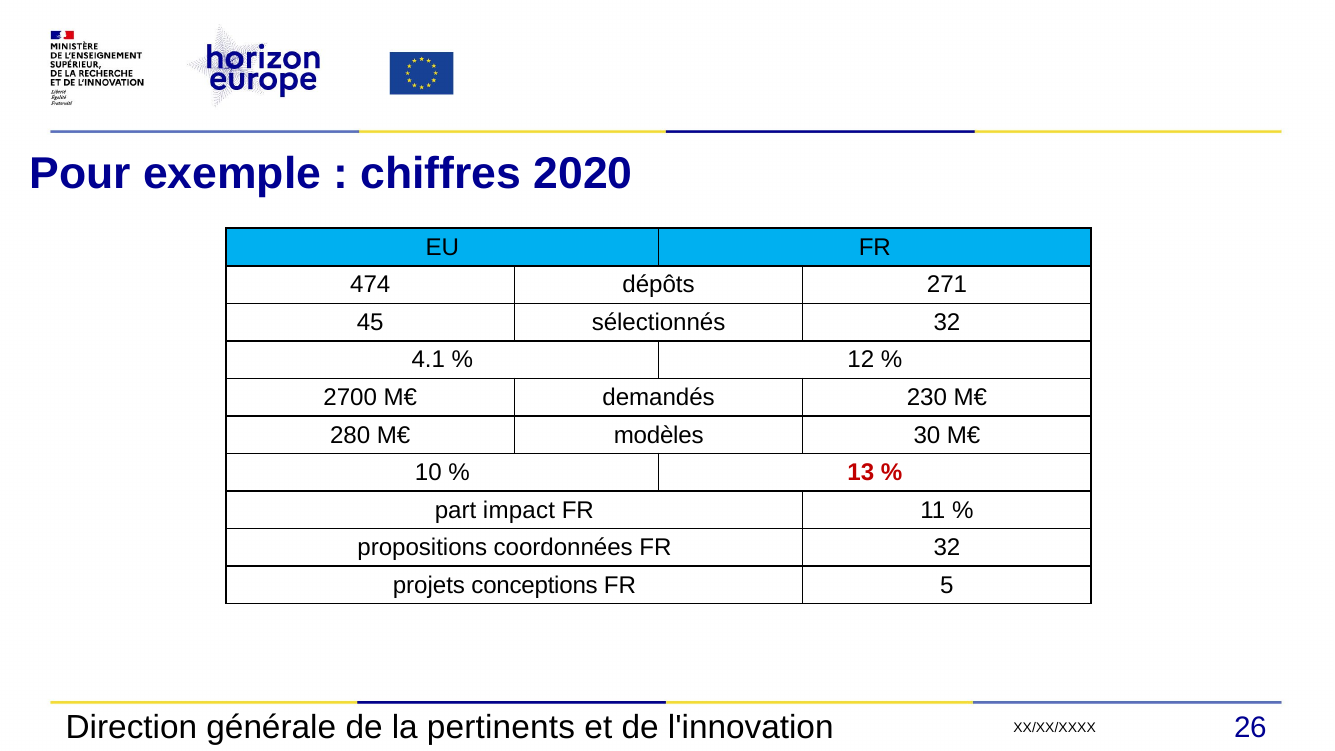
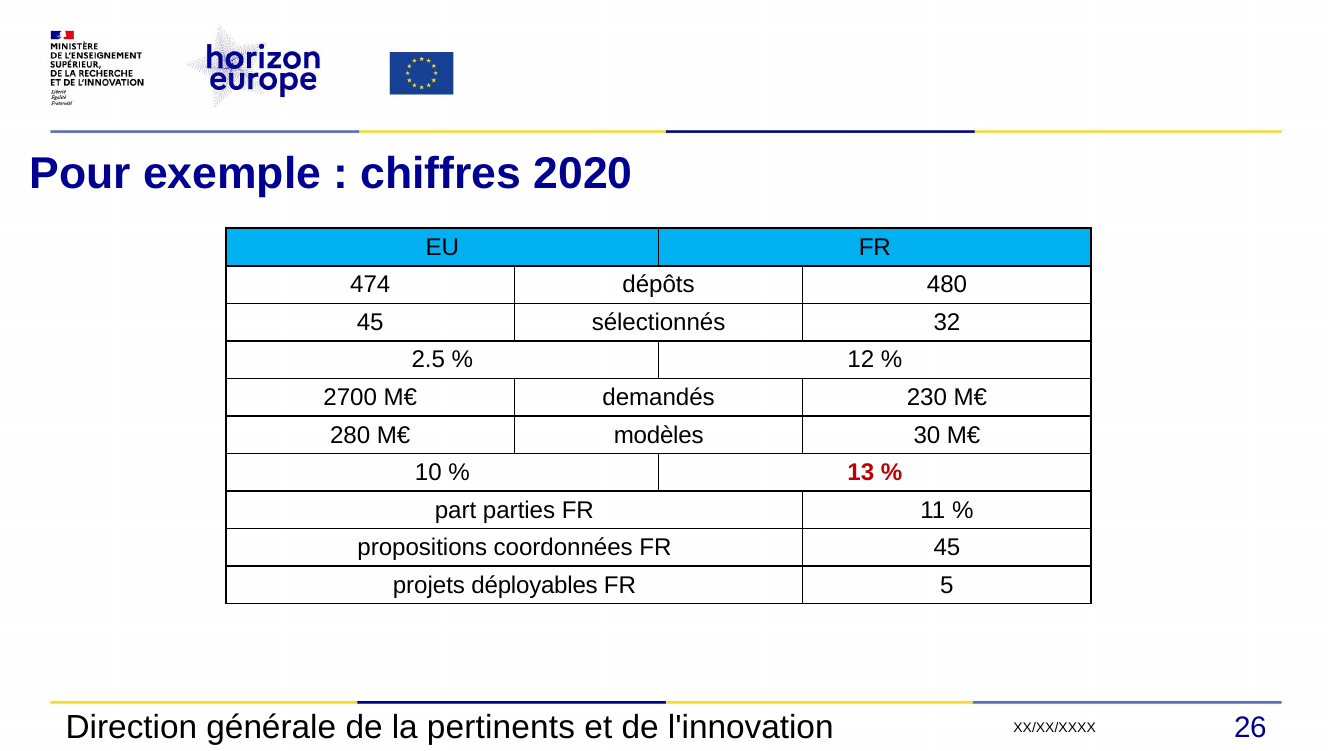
271: 271 -> 480 (947, 285)
4.1: 4.1 -> 2.5 (428, 360)
impact: impact -> parties (519, 510)
FR 32: 32 -> 45 (947, 548)
conceptions: conceptions -> déployables (535, 585)
